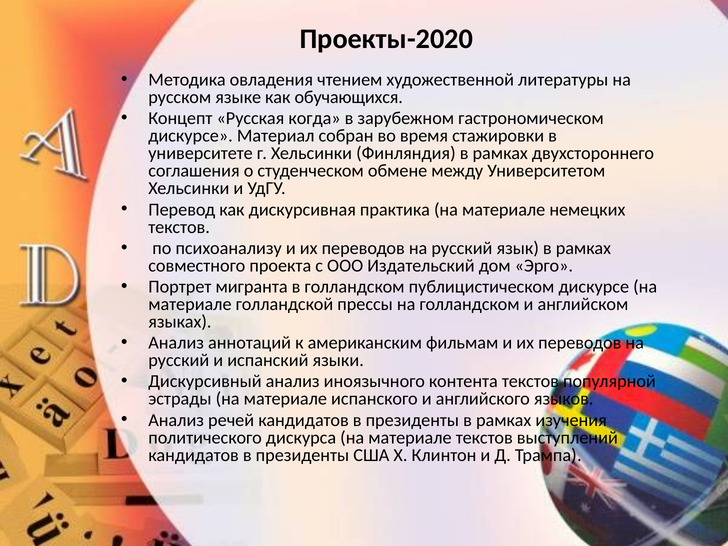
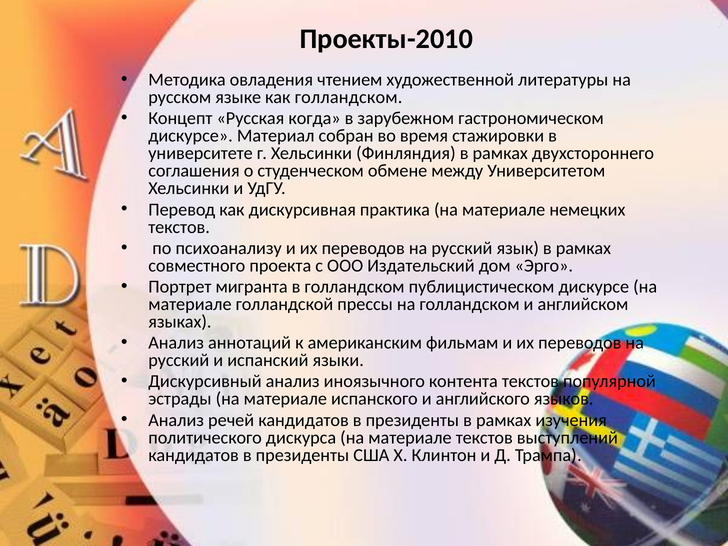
Проекты-2020: Проекты-2020 -> Проекты-2010 (386, 39)
как обучающихся: обучающихся -> голландском (349, 97)
